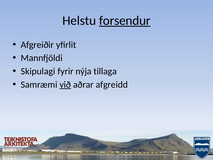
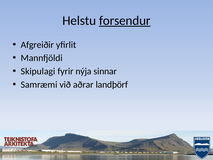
tillaga: tillaga -> sinnar (105, 71)
við underline: present -> none (65, 84)
afgreidd: afgreidd -> landþörf (112, 84)
